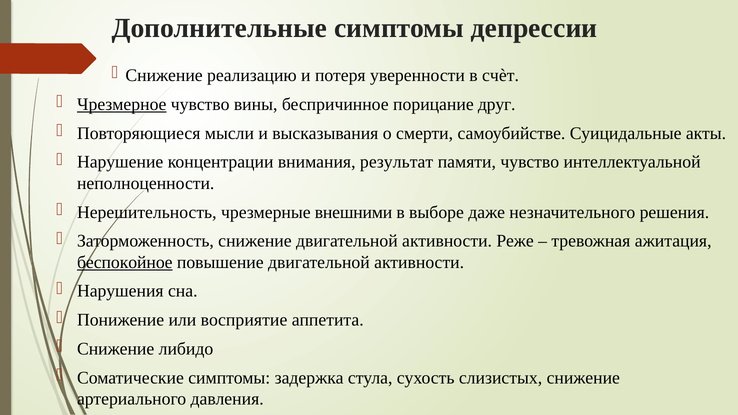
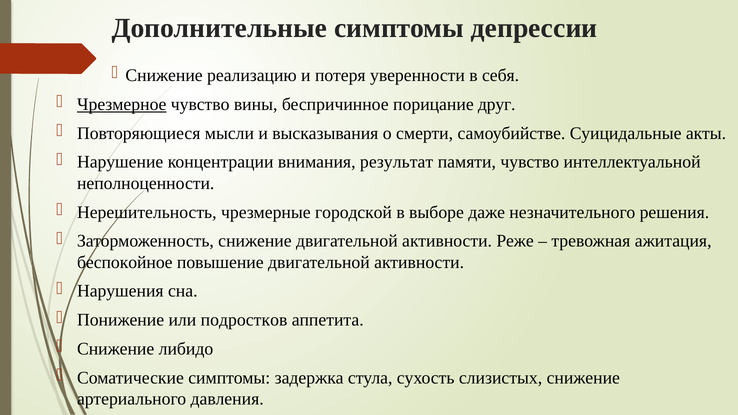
счѐт: счѐт -> себя (501, 75)
внешними: внешними -> городской (354, 212)
беспокойное underline: present -> none (125, 262)
восприятие: восприятие -> подростков (244, 320)
